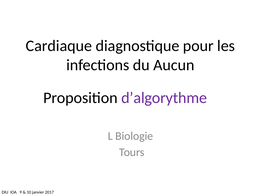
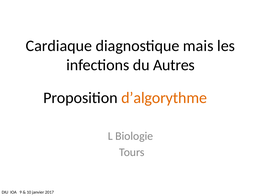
pour: pour -> mais (198, 46)
Aucun: Aucun -> Autres (174, 65)
d’algorythme colour: purple -> orange (164, 98)
